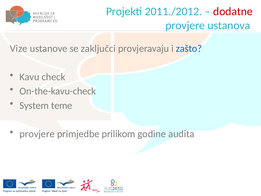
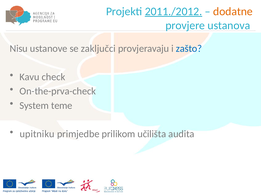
2011./2012 underline: none -> present (173, 11)
dodatne colour: red -> orange (233, 11)
Vize: Vize -> Nisu (19, 48)
On-the-kavu-check: On-the-kavu-check -> On-the-prva-check (58, 91)
provjere: provjere -> upitniku (37, 134)
godine: godine -> učilišta (152, 134)
